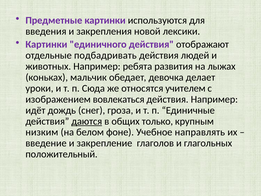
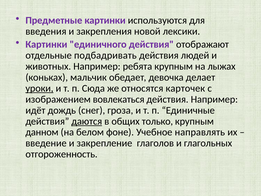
ребята развития: развития -> крупным (174, 66)
уроки underline: none -> present (39, 88)
учителем: учителем -> карточек (185, 88)
низким: низким -> данном (42, 132)
положительный: положительный -> отгороженность (61, 154)
